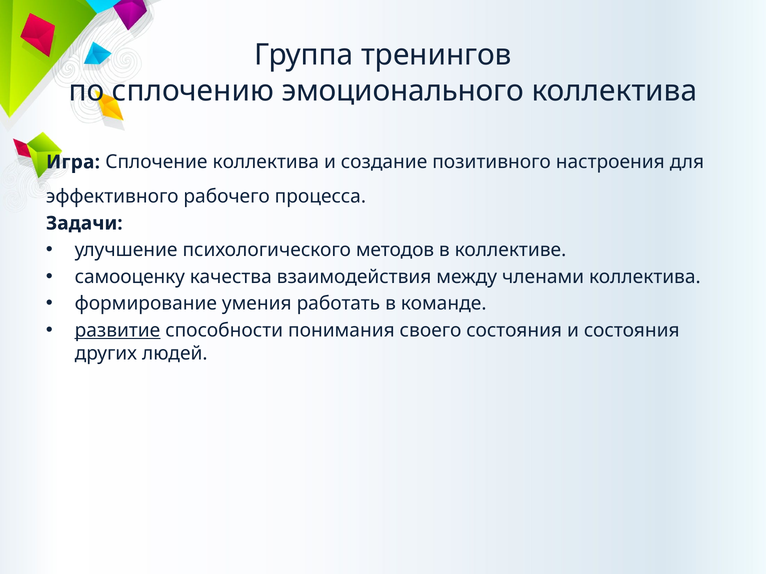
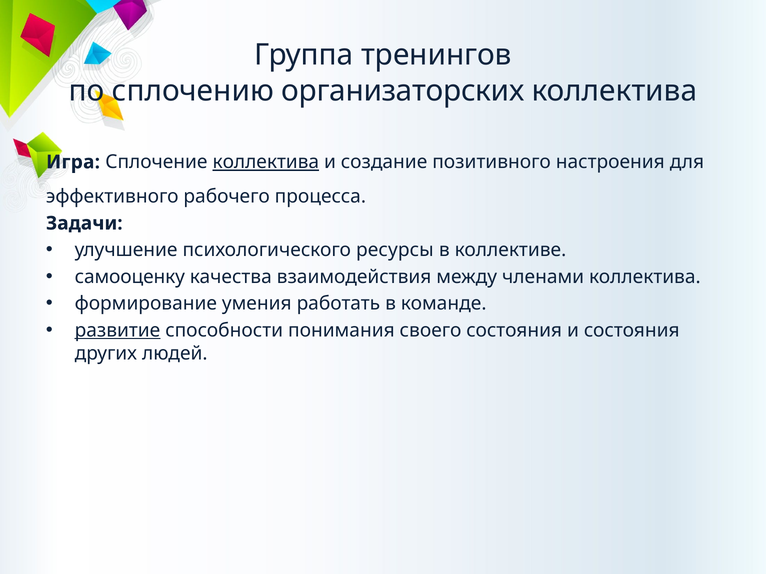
эмоционального: эмоционального -> организаторских (403, 91)
коллектива underline: none -> present (266, 162)
методов: методов -> ресурсы (395, 250)
